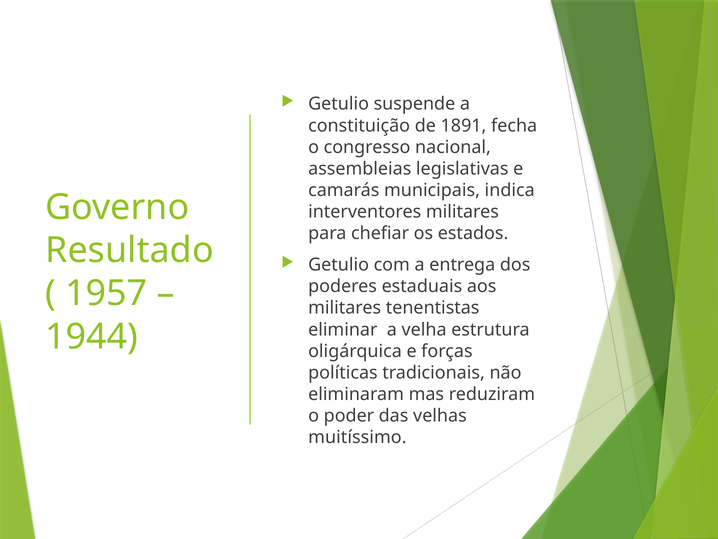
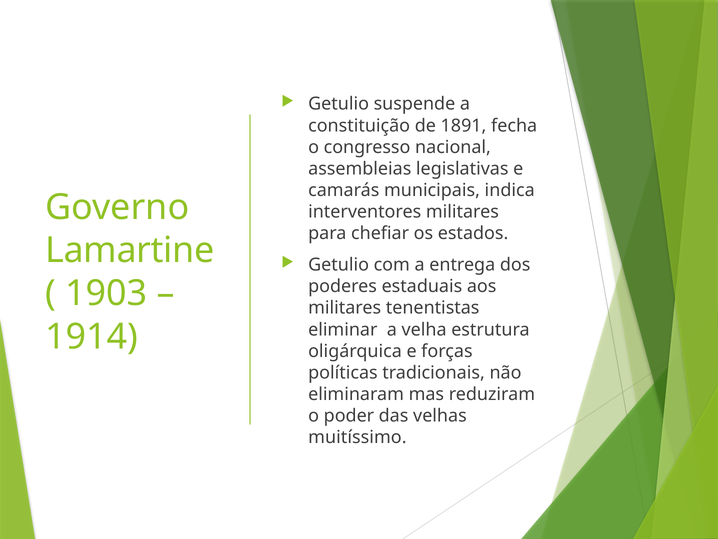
Resultado: Resultado -> Lamartine (130, 250)
1957: 1957 -> 1903 (106, 293)
1944: 1944 -> 1914 (91, 336)
